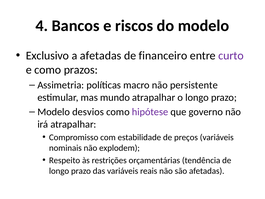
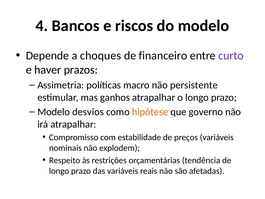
Exclusivo: Exclusivo -> Depende (47, 56)
a afetadas: afetadas -> choques (101, 56)
e como: como -> haver (48, 70)
mundo: mundo -> ganhos (115, 97)
hipótese colour: purple -> orange (150, 112)
